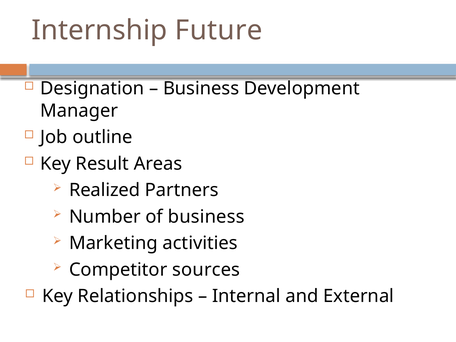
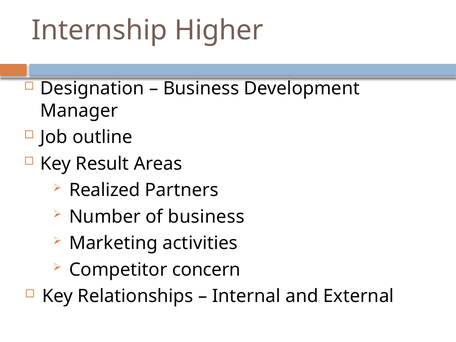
Future: Future -> Higher (219, 30)
sources: sources -> concern (206, 270)
